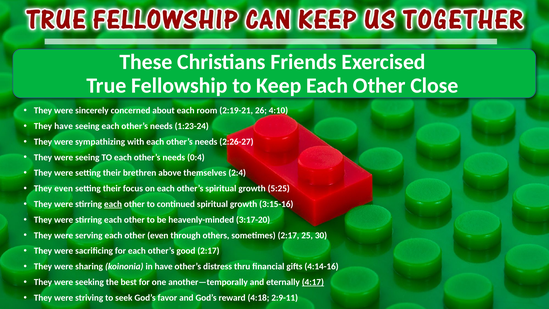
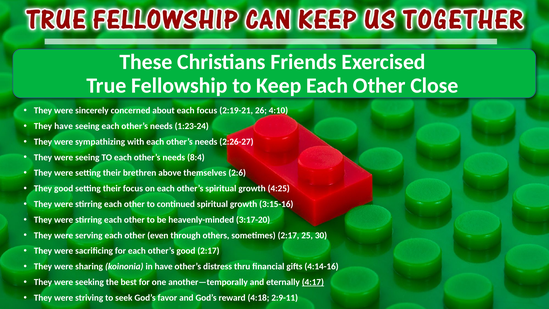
each room: room -> focus (207, 110)
0:4: 0:4 -> 8:4 (196, 157)
2:4: 2:4 -> 2:6 (237, 173)
They even: even -> good (64, 188)
5:25: 5:25 -> 4:25 (279, 188)
each underline: present -> none (113, 204)
